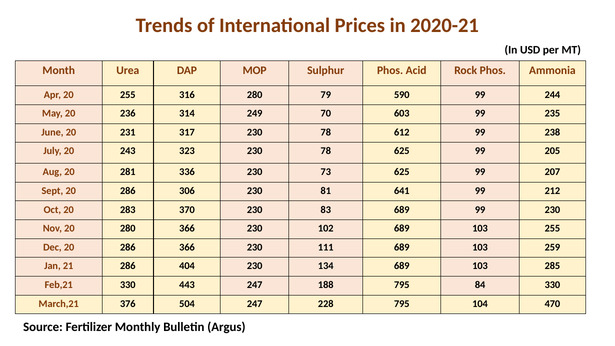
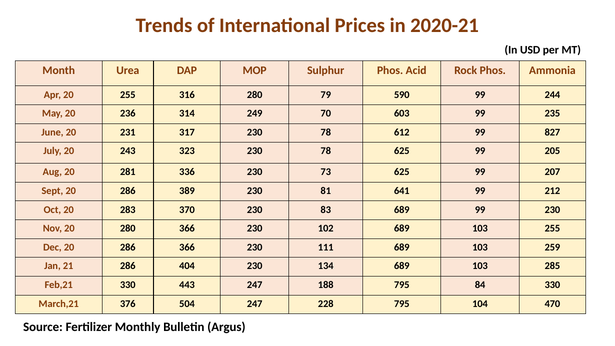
238: 238 -> 827 (552, 132)
306: 306 -> 389 (187, 191)
